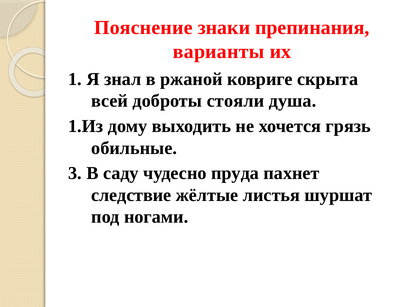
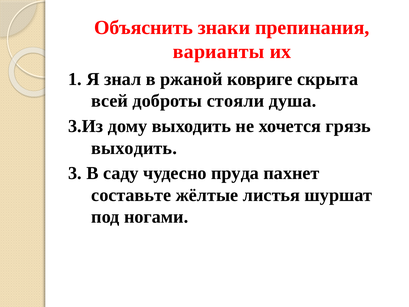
Пояснение: Пояснение -> Объяснить (144, 28)
1.Из: 1.Из -> 3.Из (86, 126)
обильные: обильные -> выходить (134, 148)
следствие: следствие -> составьте (131, 195)
